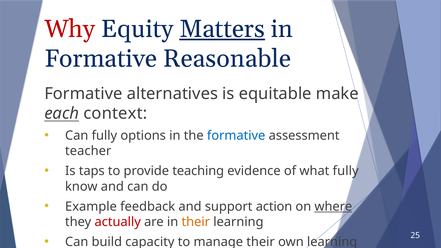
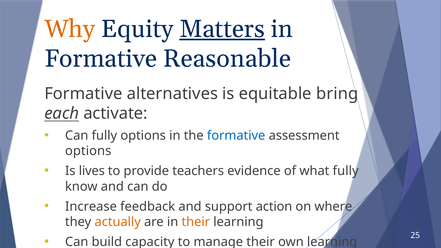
Why colour: red -> orange (70, 29)
make: make -> bring (337, 94)
context: context -> activate (116, 114)
teacher: teacher -> options (88, 151)
taps: taps -> lives (92, 171)
teaching: teaching -> teachers (198, 171)
Example: Example -> Increase (91, 207)
where underline: present -> none (333, 207)
actually colour: red -> orange (118, 222)
